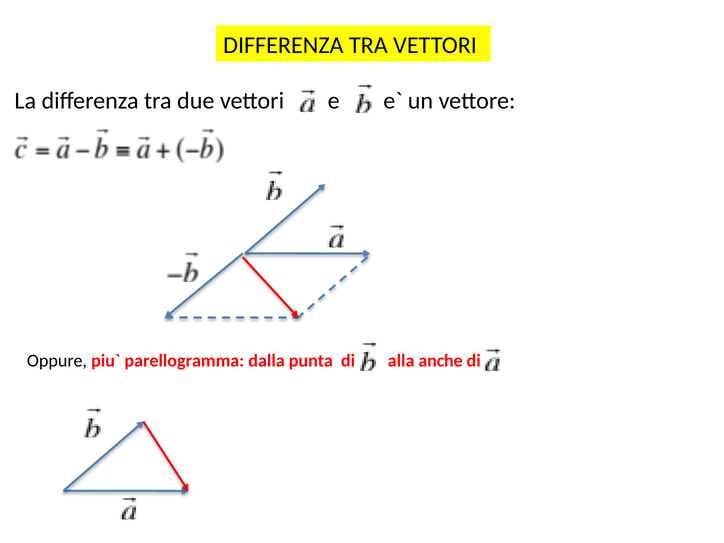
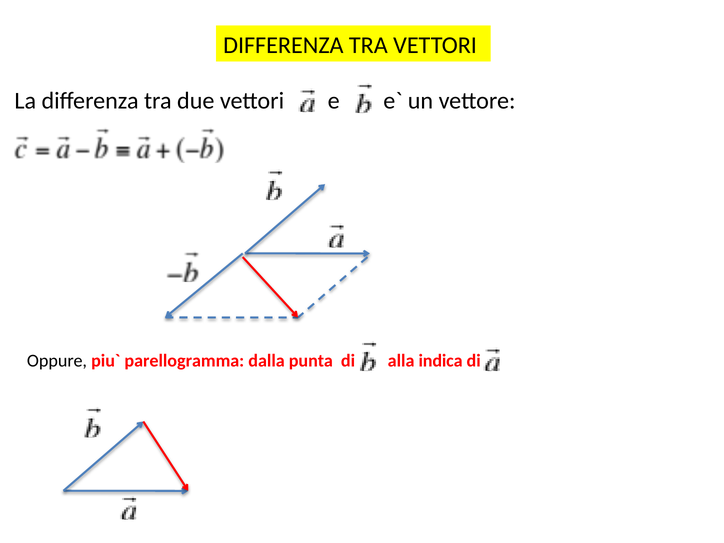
anche: anche -> indica (441, 361)
